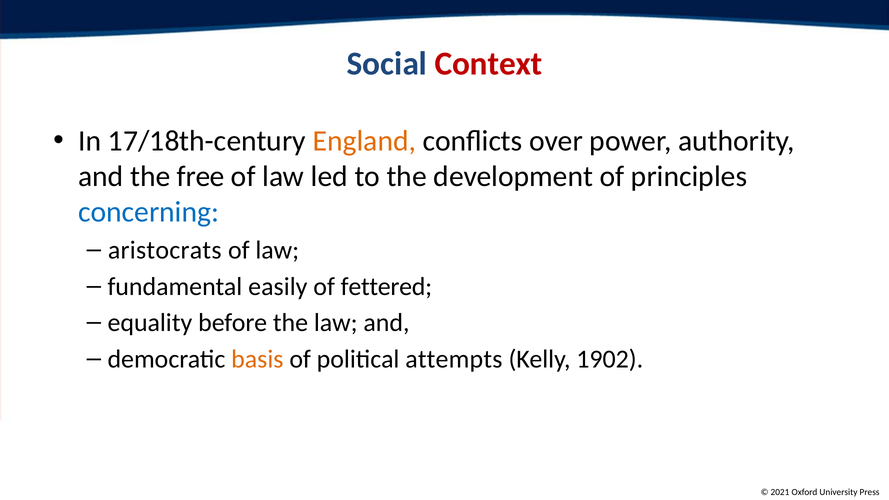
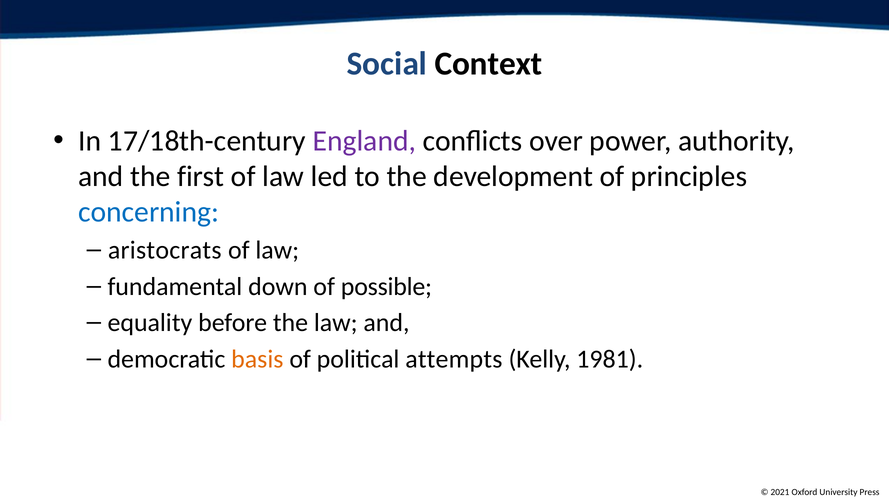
Context colour: red -> black (488, 64)
England colour: orange -> purple (364, 141)
free: free -> first (201, 177)
easily: easily -> down (278, 287)
fettered: fettered -> possible (386, 287)
1902: 1902 -> 1981 (610, 359)
